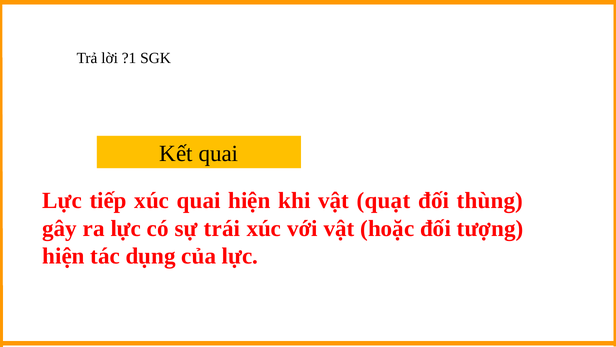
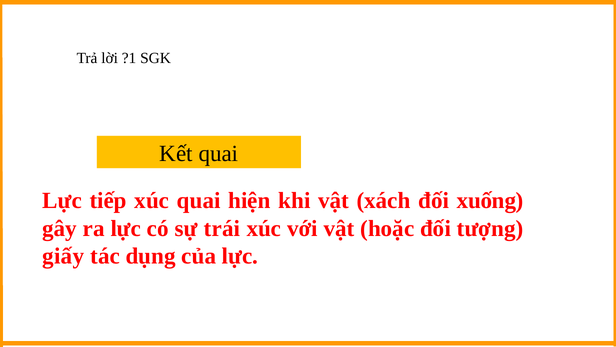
quạt: quạt -> xách (384, 200)
thùng: thùng -> xuống (490, 200)
hiện: hiện -> giấy (63, 256)
